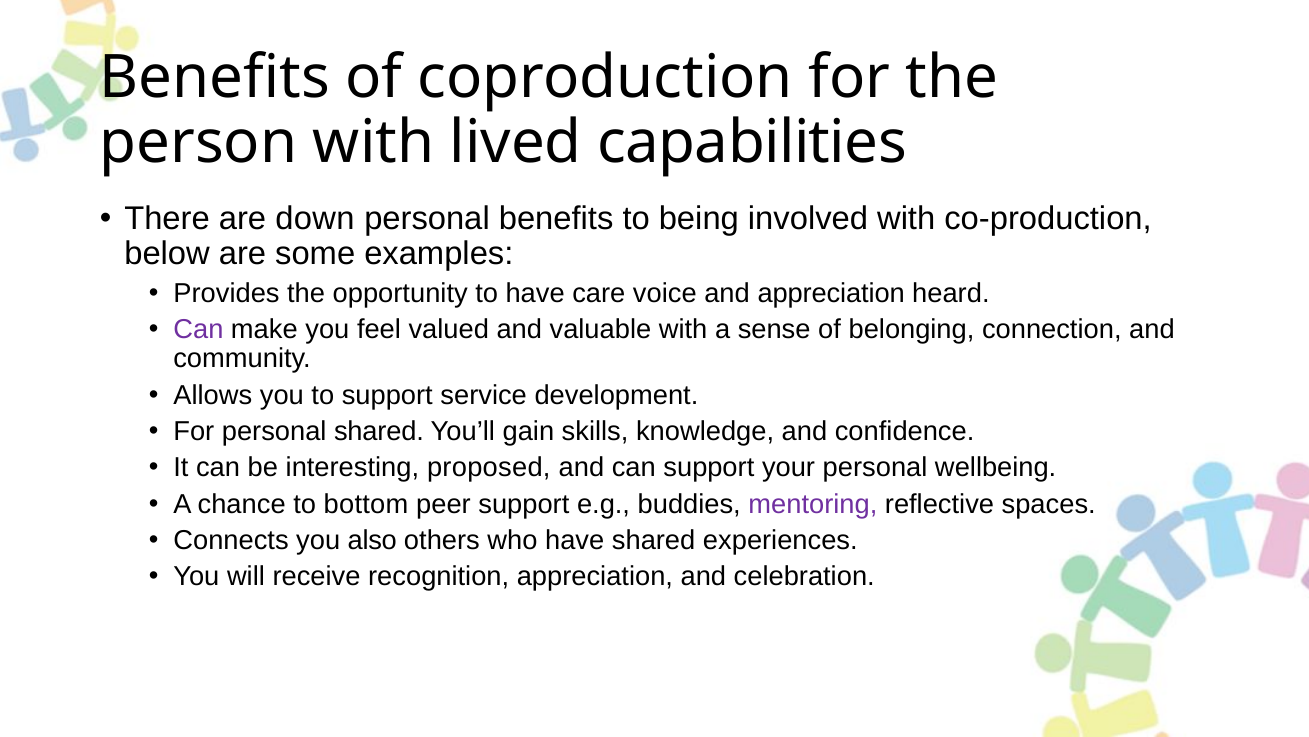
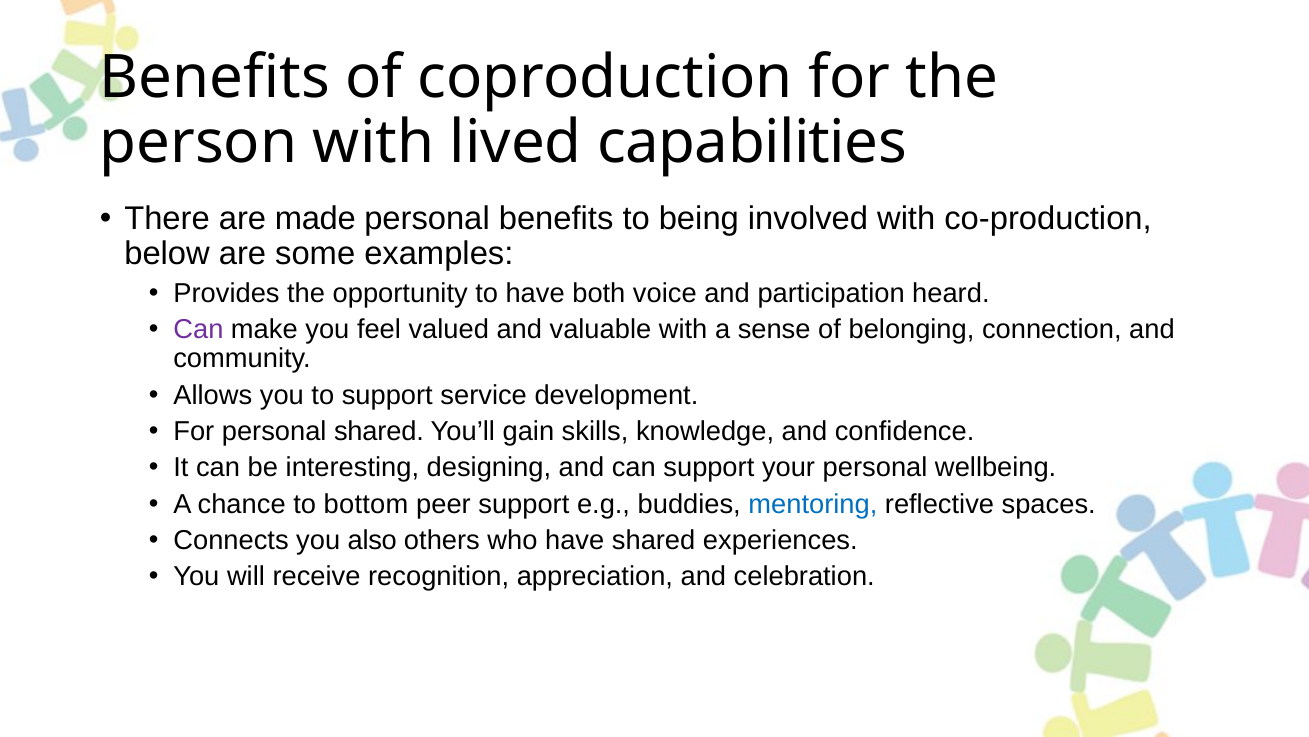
down: down -> made (315, 218)
care: care -> both (599, 293)
and appreciation: appreciation -> participation (831, 293)
proposed: proposed -> designing (489, 467)
mentoring colour: purple -> blue (813, 504)
